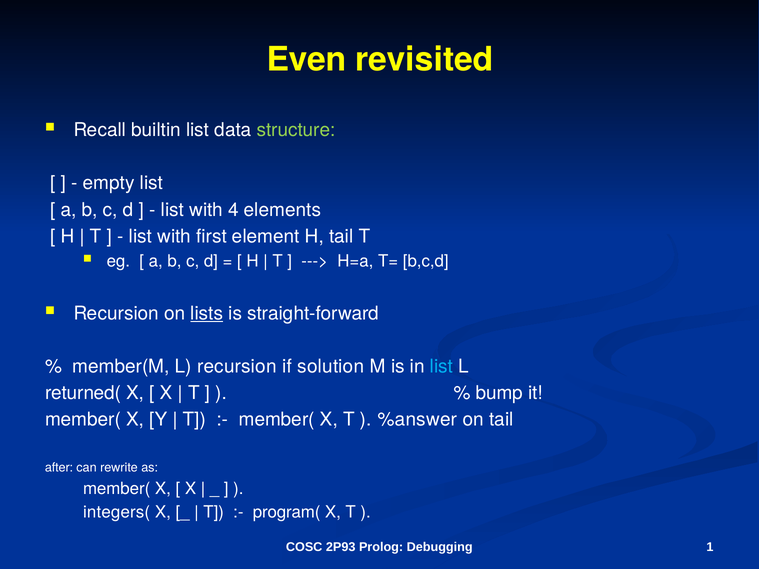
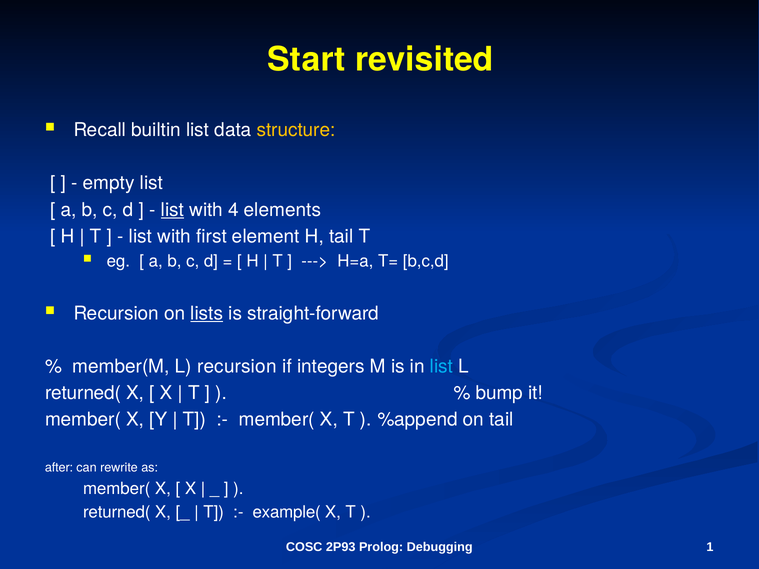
Even: Even -> Start (306, 60)
structure colour: light green -> yellow (296, 130)
list underline: none -> present (172, 210)
solution: solution -> integers (331, 366)
%answer: %answer -> %append (418, 420)
integers(: integers( -> returned( (117, 512)
program(: program( -> example( (287, 512)
